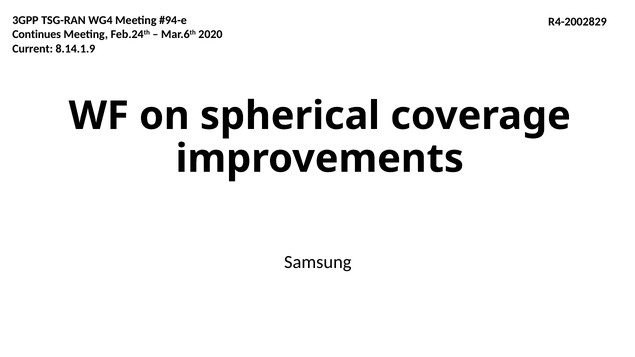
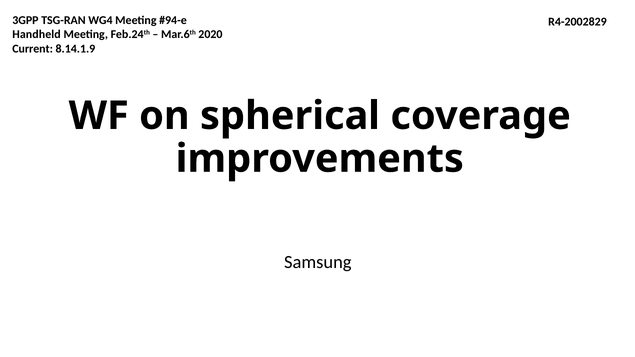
Continues: Continues -> Handheld (37, 34)
